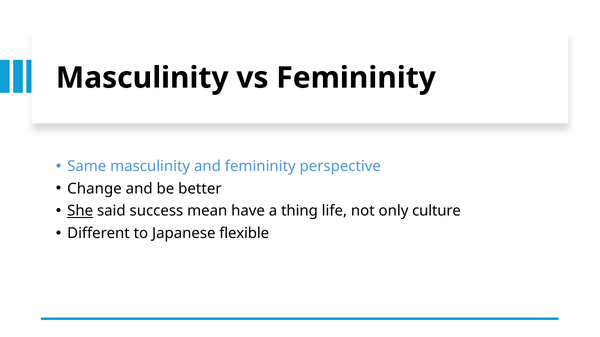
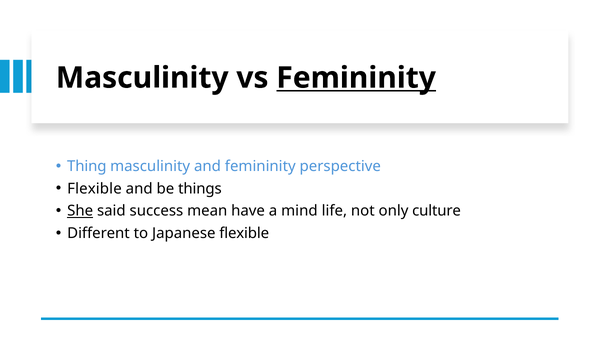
Femininity underline: none -> present (356, 78)
Same: Same -> Thing (87, 166)
Change: Change -> Flexible (94, 189)
better: better -> things (200, 189)
thing: thing -> mind (299, 211)
